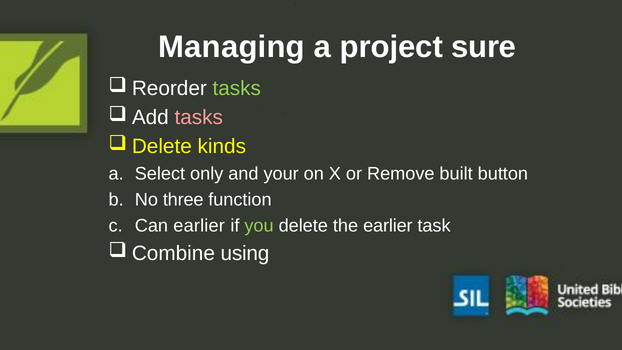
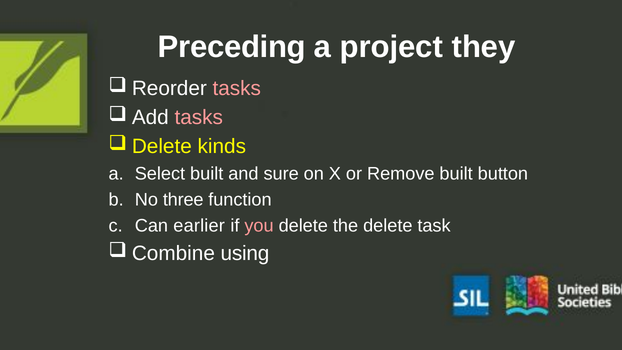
Managing: Managing -> Preceding (232, 47)
sure: sure -> they (484, 47)
tasks colour: light green -> pink (237, 89)
Select only: only -> built (207, 174)
your: your -> sure (281, 174)
you colour: light green -> pink (259, 226)
the earlier: earlier -> delete (388, 226)
